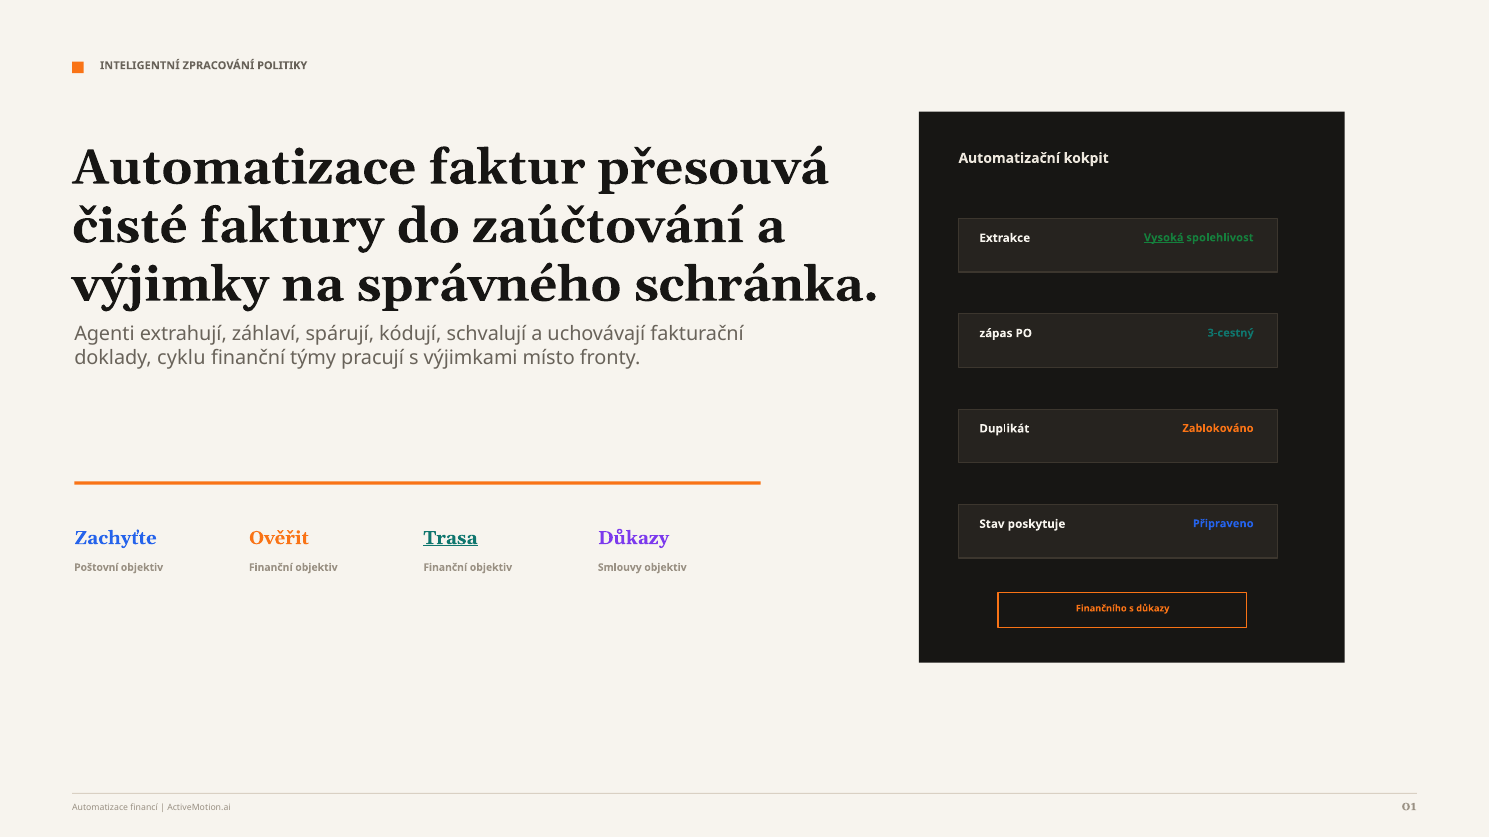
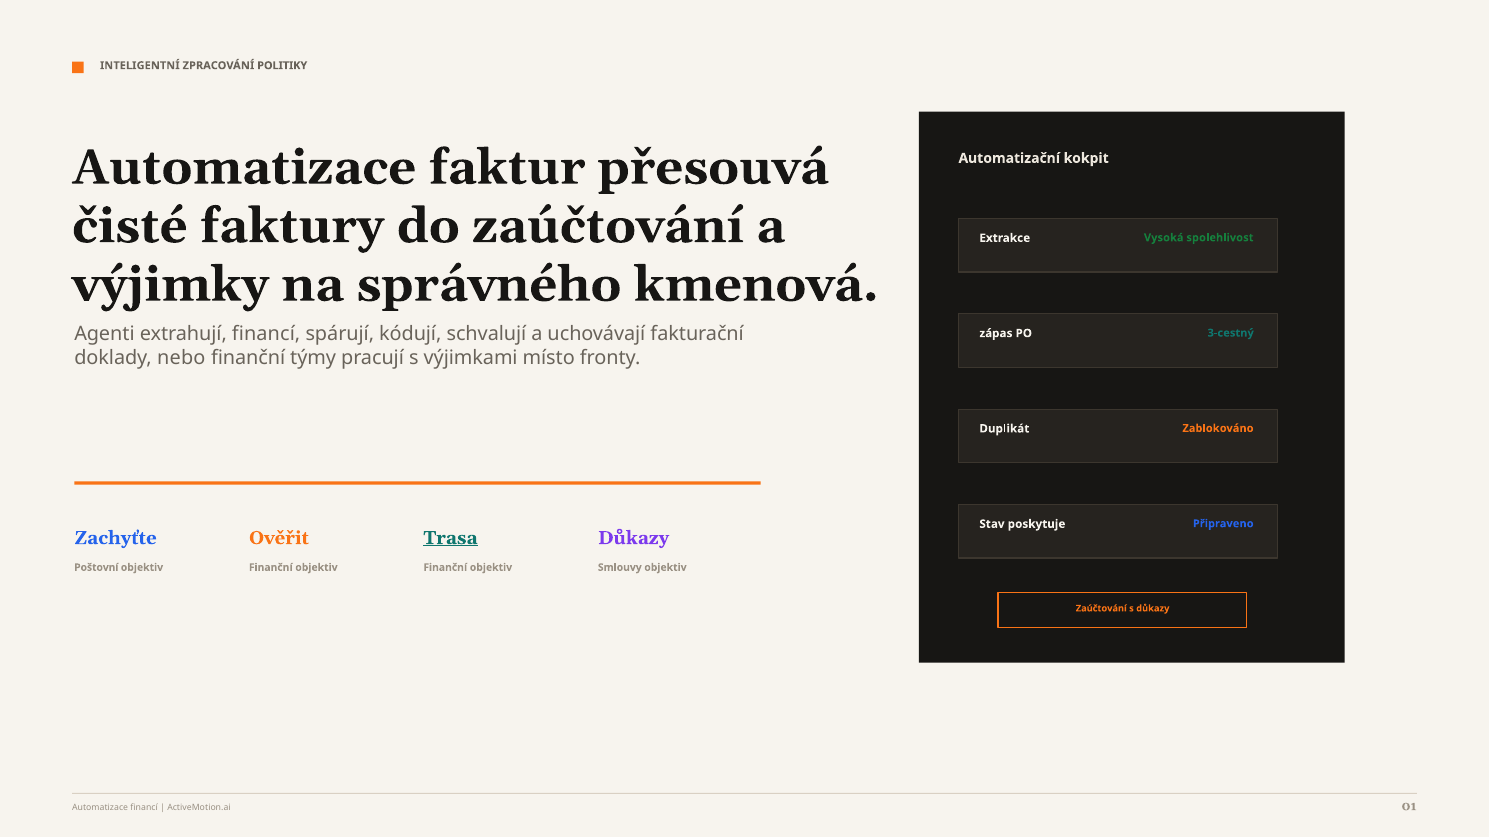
Vysoká underline: present -> none (1164, 238)
schránka: schránka -> kmenová (756, 285)
extrahují záhlaví: záhlaví -> financí (266, 334)
cyklu: cyklu -> nebo (181, 358)
Finančního: Finančního -> Zaúčtování (1101, 609)
